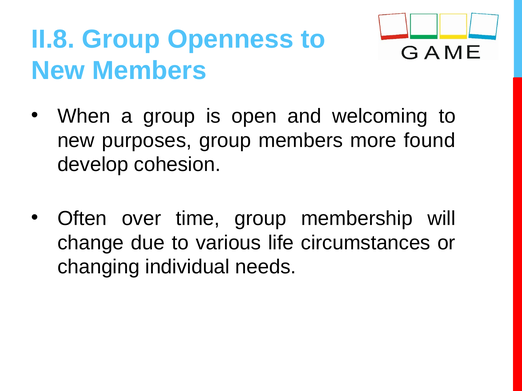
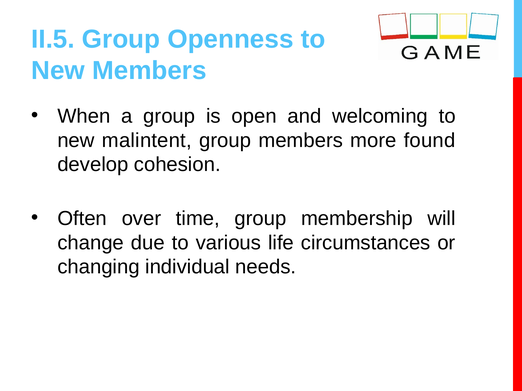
II.8: II.8 -> II.5 (53, 39)
purposes: purposes -> malintent (147, 141)
